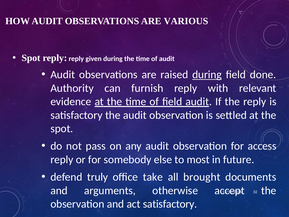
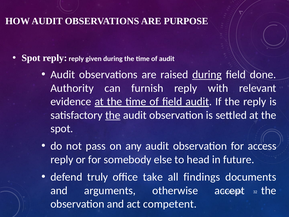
VARIOUS: VARIOUS -> PURPOSE (186, 21)
the underline: none -> present (113, 115)
most: most -> head (198, 159)
brought: brought -> findings (202, 177)
act satisfactory: satisfactory -> competent (170, 204)
